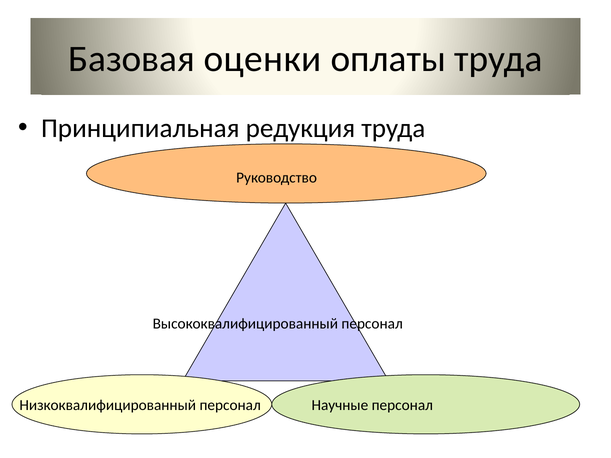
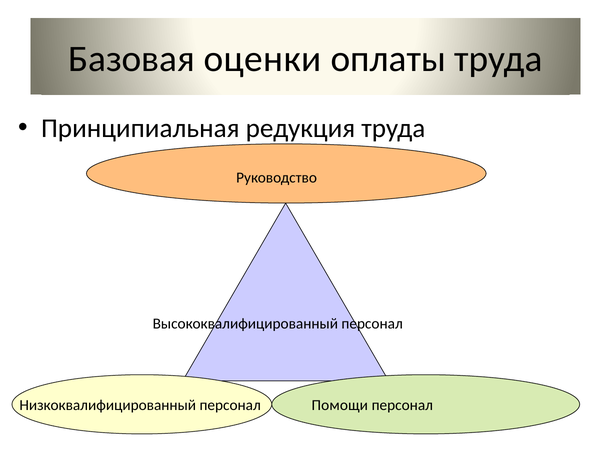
Научные: Научные -> Помощи (340, 405)
